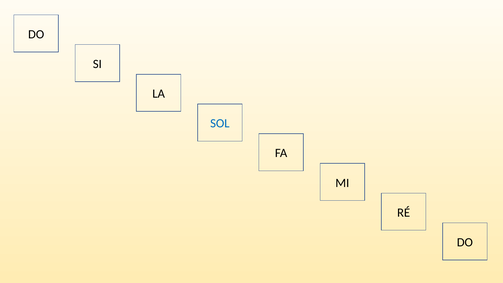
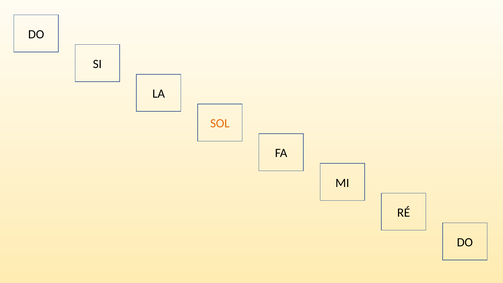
SOL colour: blue -> orange (220, 123)
